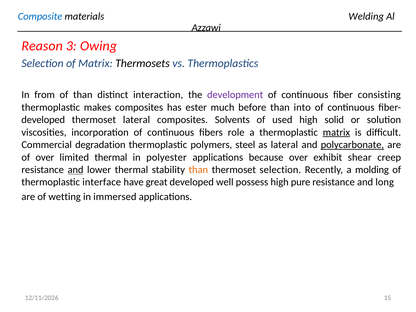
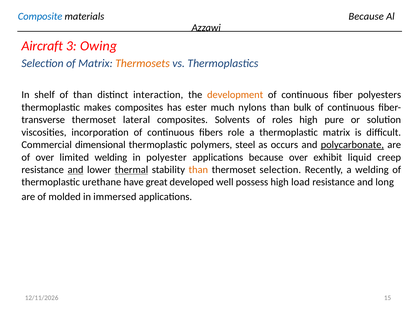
materials Welding: Welding -> Because (366, 17)
Reason: Reason -> Aircraft (42, 46)
Thermosets colour: black -> orange (143, 63)
from: from -> shelf (45, 95)
development colour: purple -> orange (235, 95)
consisting: consisting -> polyesters (379, 95)
before: before -> nylons (252, 107)
into: into -> bulk (302, 107)
developed: developed -> transverse (43, 120)
used: used -> roles (282, 120)
solid: solid -> pure (334, 120)
matrix underline: present -> none (336, 132)
degradation: degradation -> dimensional (100, 145)
as lateral: lateral -> occurs (284, 145)
limited thermal: thermal -> welding (111, 157)
shear: shear -> liquid (360, 157)
thermal underline: none -> present (131, 170)
a molding: molding -> welding (372, 170)
interface: interface -> urethane (102, 182)
pure: pure -> load (301, 182)
wetting: wetting -> molded (65, 197)
